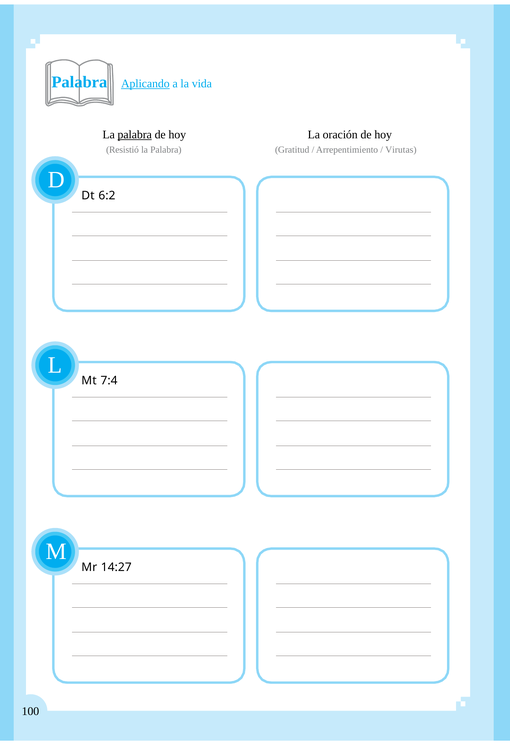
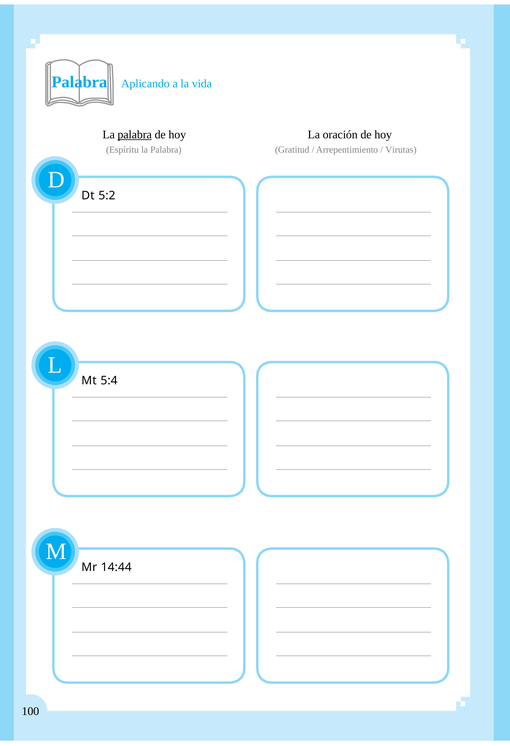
Aplicando underline: present -> none (145, 84)
Resistió: Resistió -> Espíritu (122, 150)
6:2: 6:2 -> 5:2 (107, 195)
7:4: 7:4 -> 5:4 (109, 380)
14:27: 14:27 -> 14:44 (116, 567)
